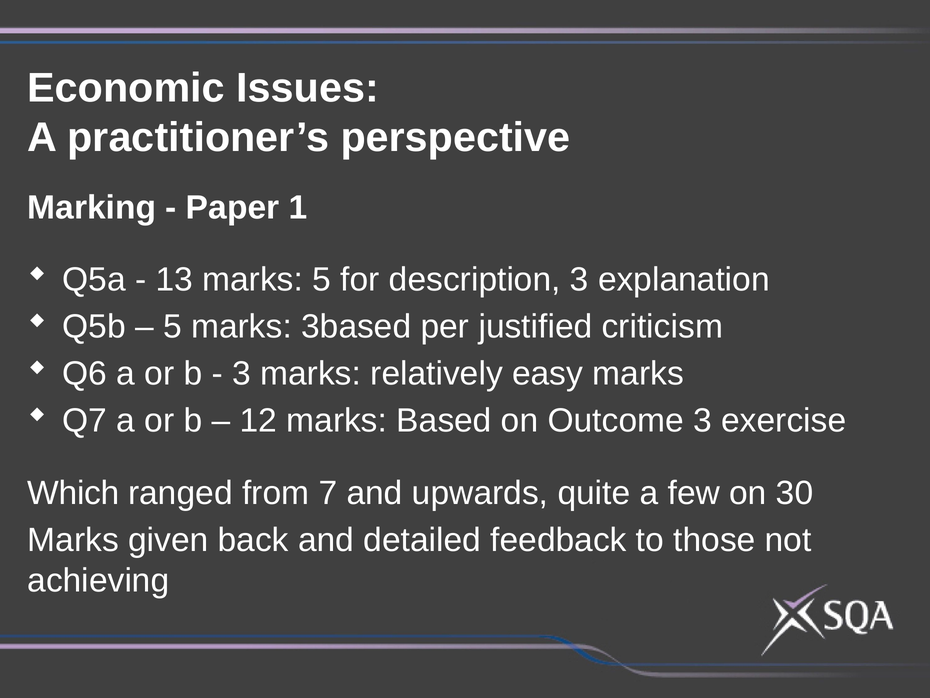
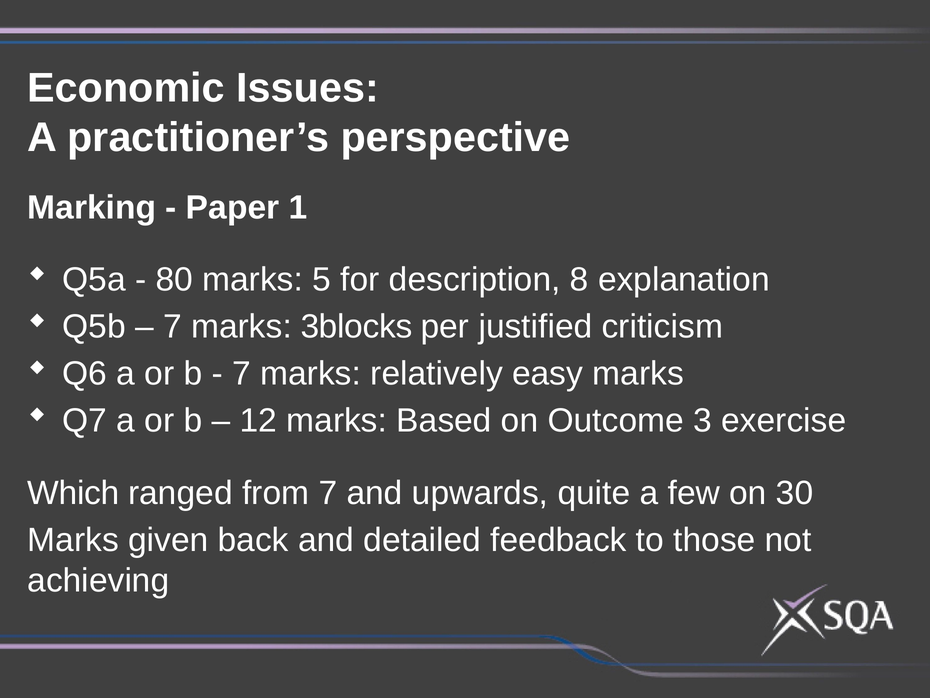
13: 13 -> 80 (174, 280)
description 3: 3 -> 8 (579, 280)
5: 5 -> 7 (172, 327)
3based: 3based -> 3blocks (356, 327)
3: 3 -> 7 (241, 374)
